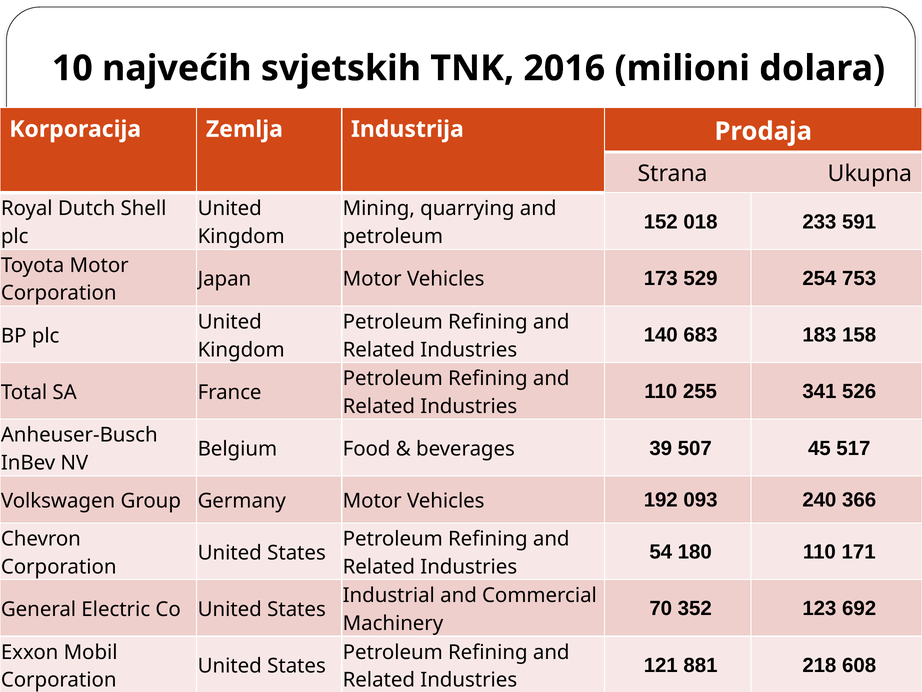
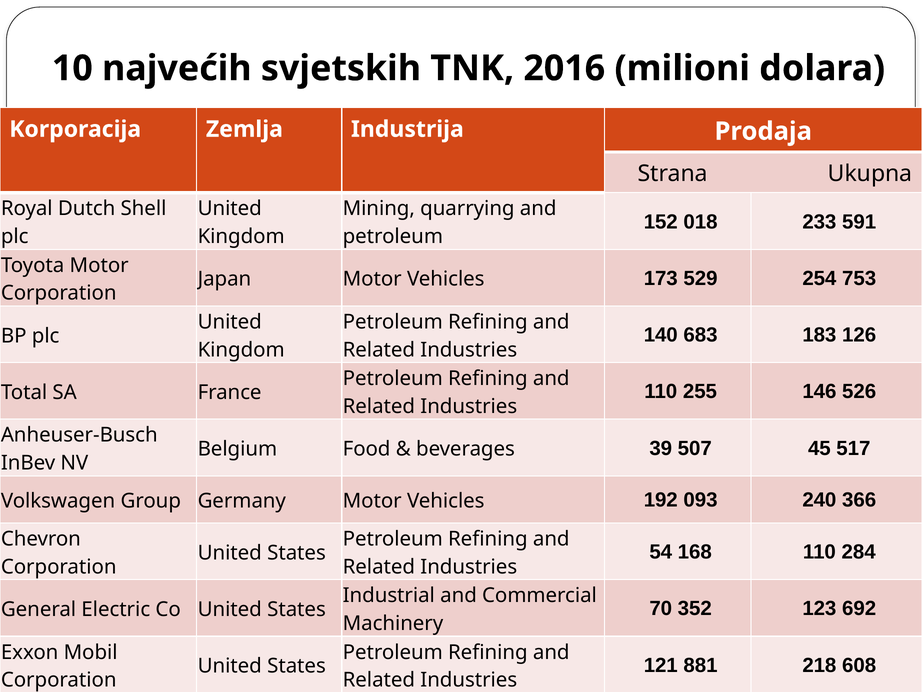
158: 158 -> 126 (859, 335)
341: 341 -> 146 (819, 391)
180: 180 -> 168 (695, 552)
171: 171 -> 284 (859, 552)
